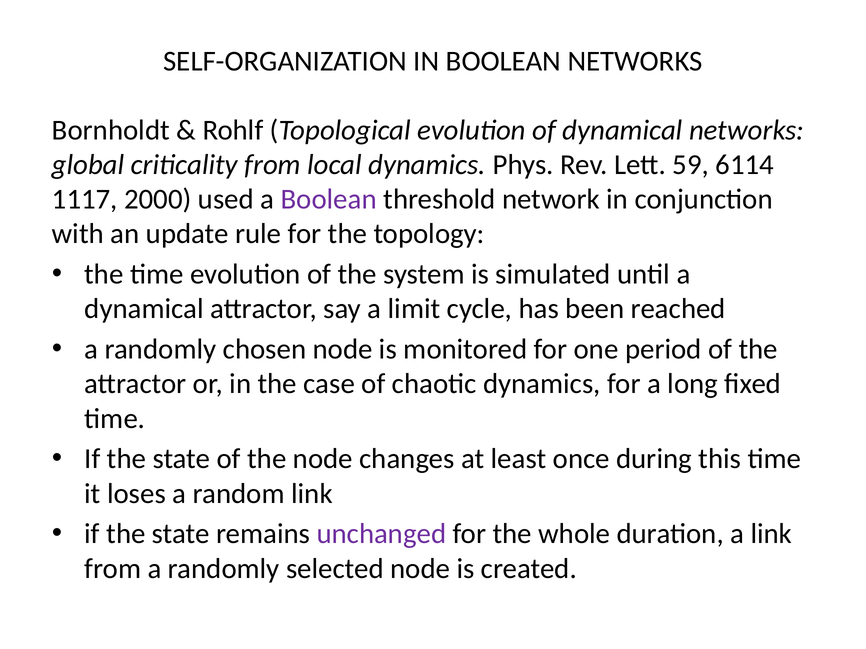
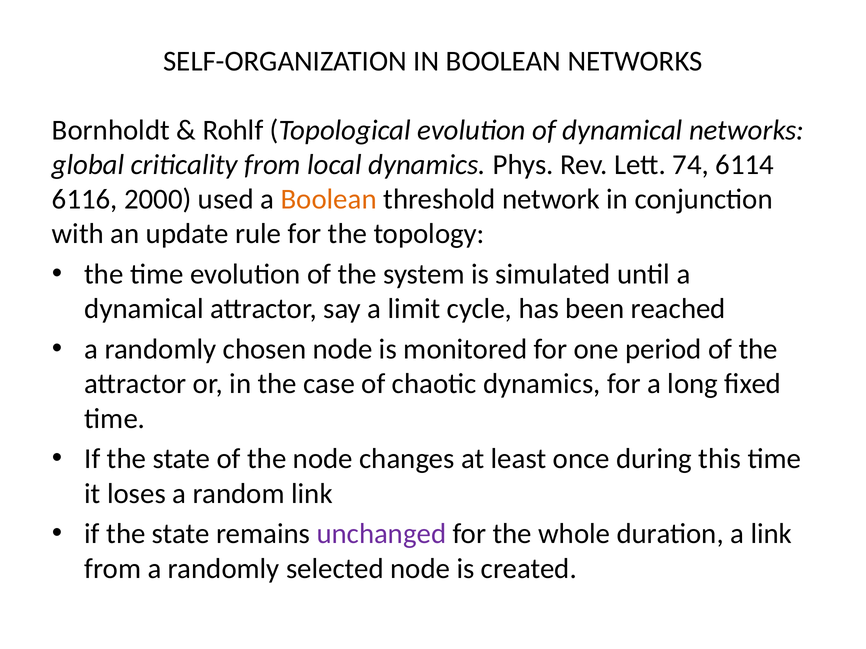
59: 59 -> 74 (691, 165)
1117: 1117 -> 6116 (85, 199)
Boolean colour: purple -> orange (329, 199)
